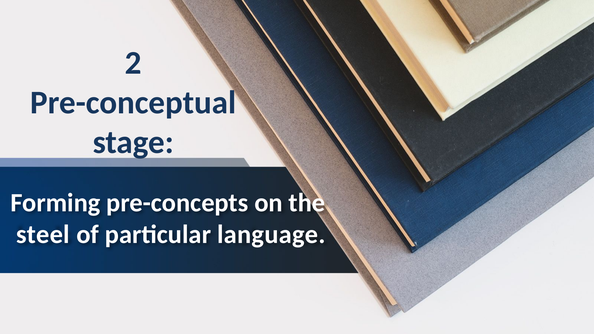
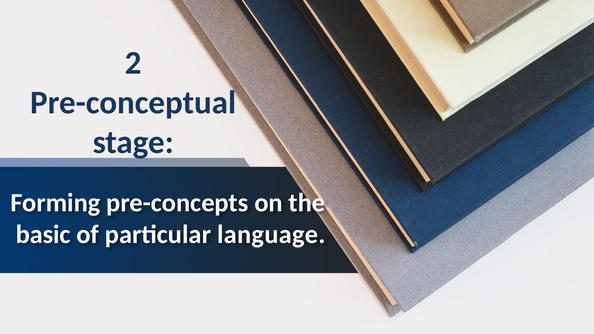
steel: steel -> basic (43, 235)
